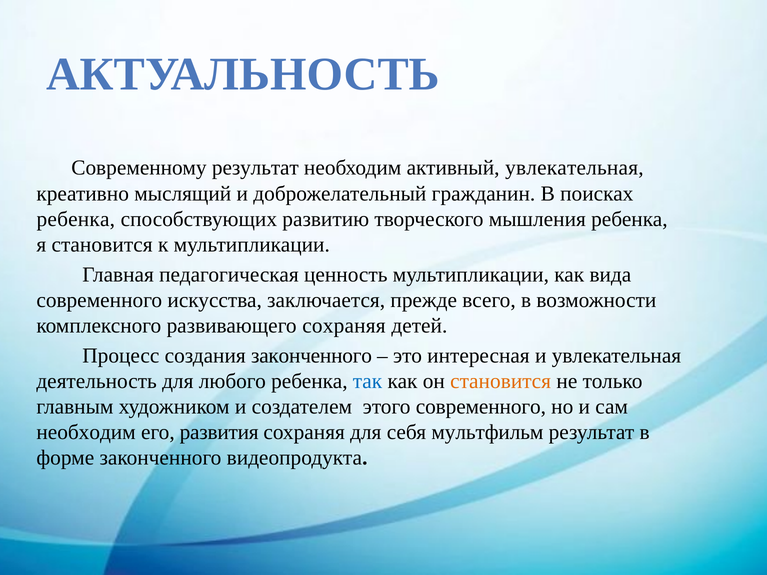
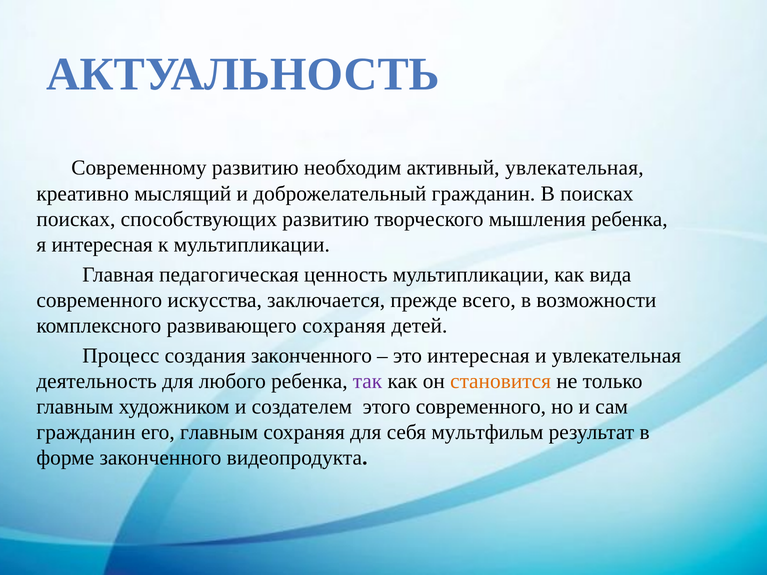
Современному результат: результат -> развитию (255, 168)
ребенка: ребенка -> поисках (76, 219)
я становится: становится -> интересная (102, 245)
так colour: blue -> purple (367, 381)
необходим: необходим -> гражданин (86, 433)
его развития: развития -> главным (219, 433)
